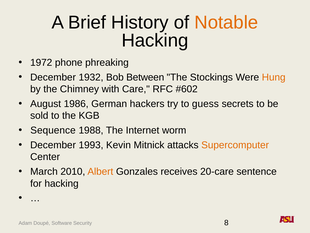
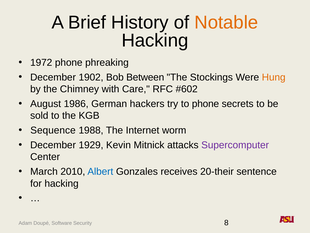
1932: 1932 -> 1902 (91, 77)
to guess: guess -> phone (205, 104)
1993: 1993 -> 1929 (91, 145)
Supercomputer colour: orange -> purple (235, 145)
Albert colour: orange -> blue (100, 171)
20-care: 20-care -> 20-their (217, 171)
